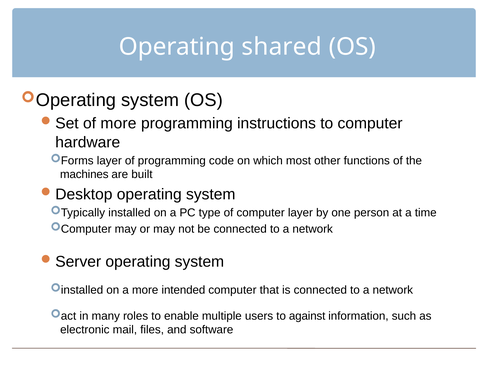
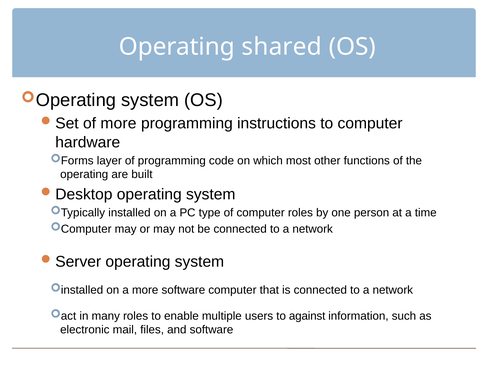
machines: machines -> operating (84, 174)
computer layer: layer -> roles (300, 213)
more intended: intended -> software (183, 290)
